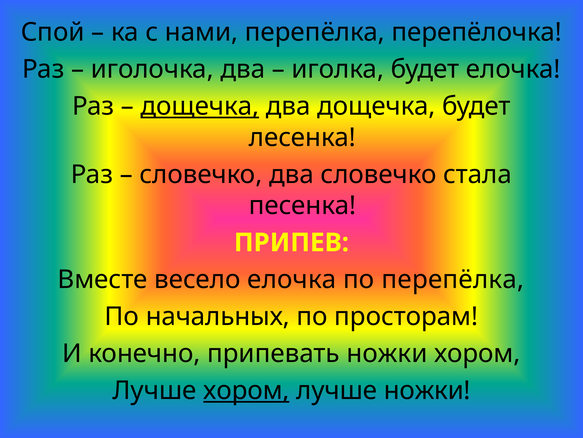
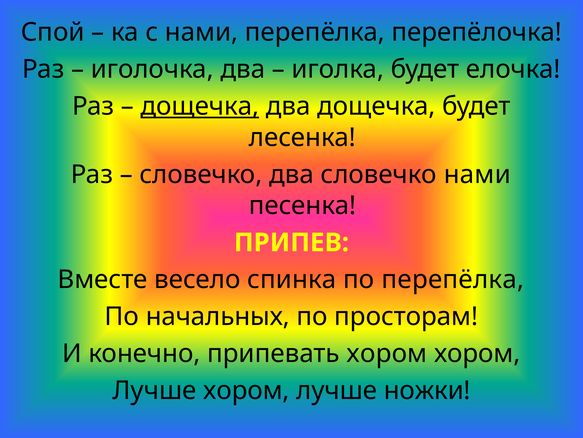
словечко стала: стала -> нами (477, 174)
весело елочка: елочка -> спинка (292, 279)
припевать ножки: ножки -> хором (387, 353)
хором underline: present -> none (246, 390)
